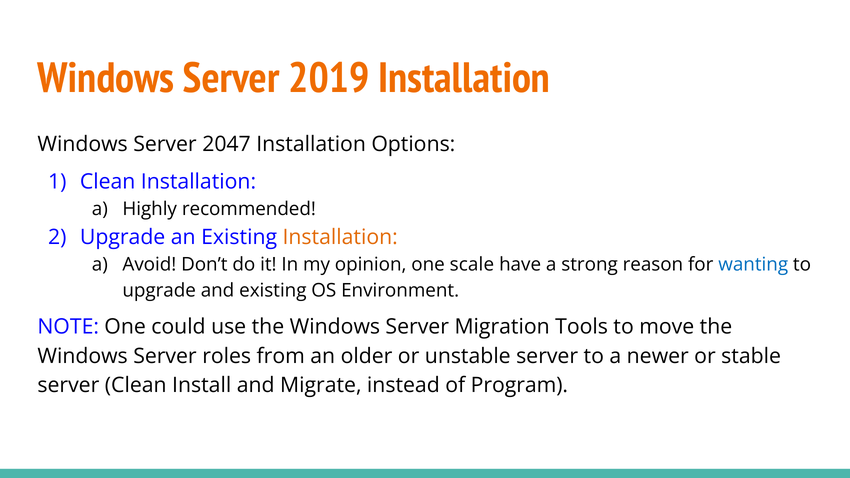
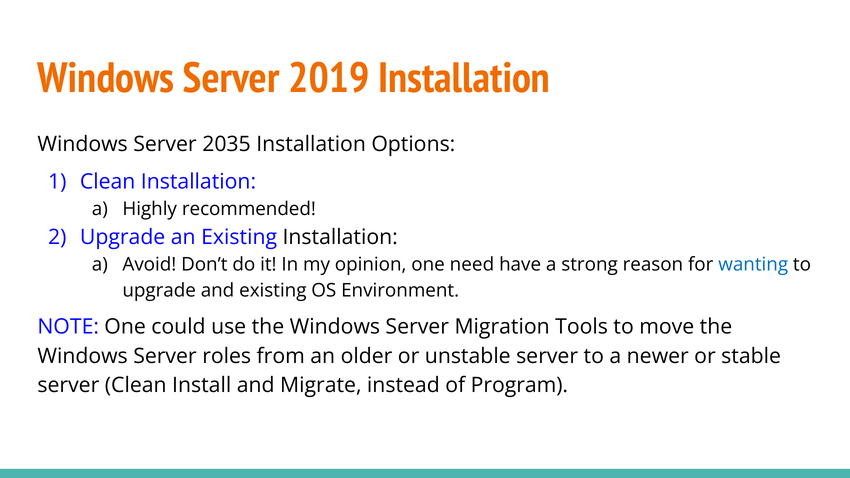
2047: 2047 -> 2035 (227, 144)
Installation colour: orange -> black (340, 237)
scale: scale -> need (472, 265)
